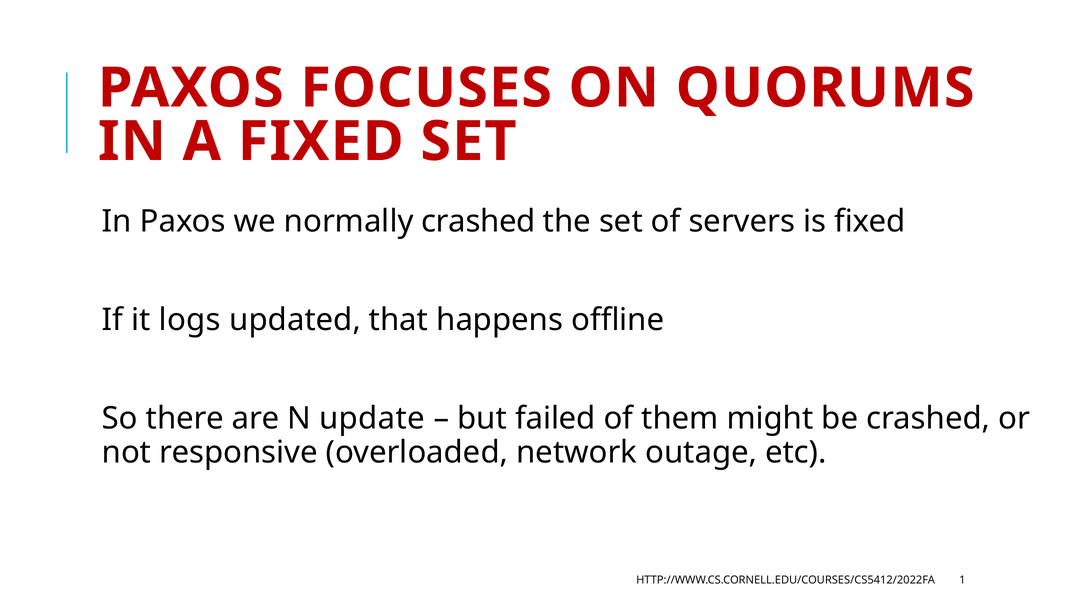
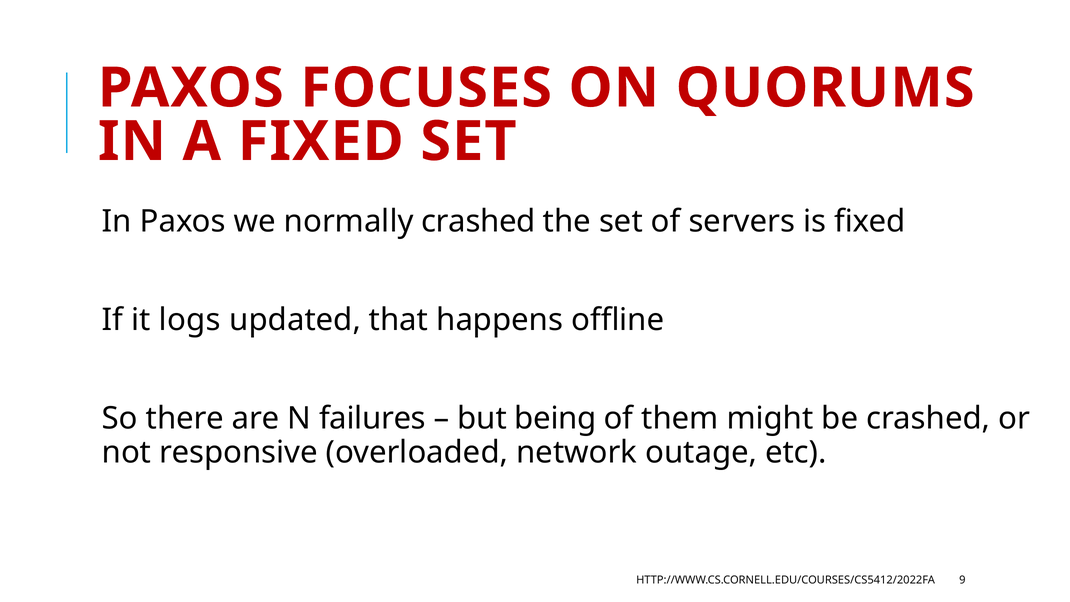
update: update -> failures (372, 419)
failed: failed -> being (555, 419)
1: 1 -> 9 (962, 580)
